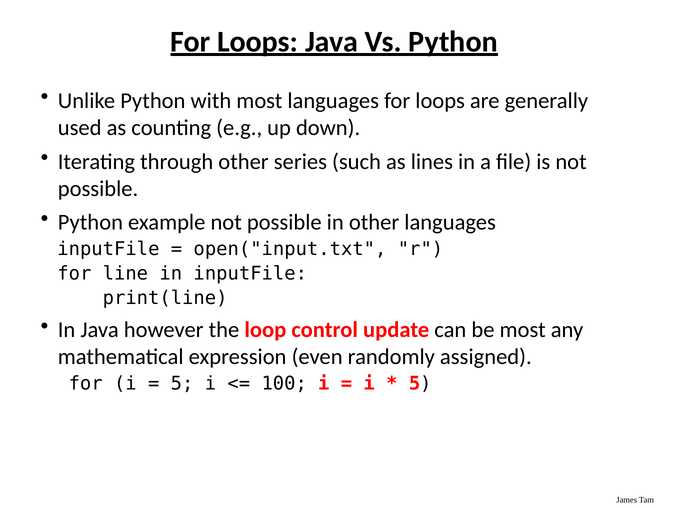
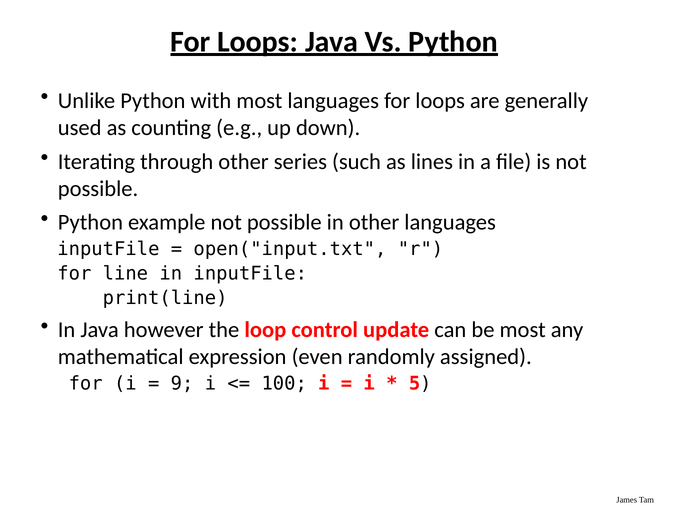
5: 5 -> 9 (182, 383)
